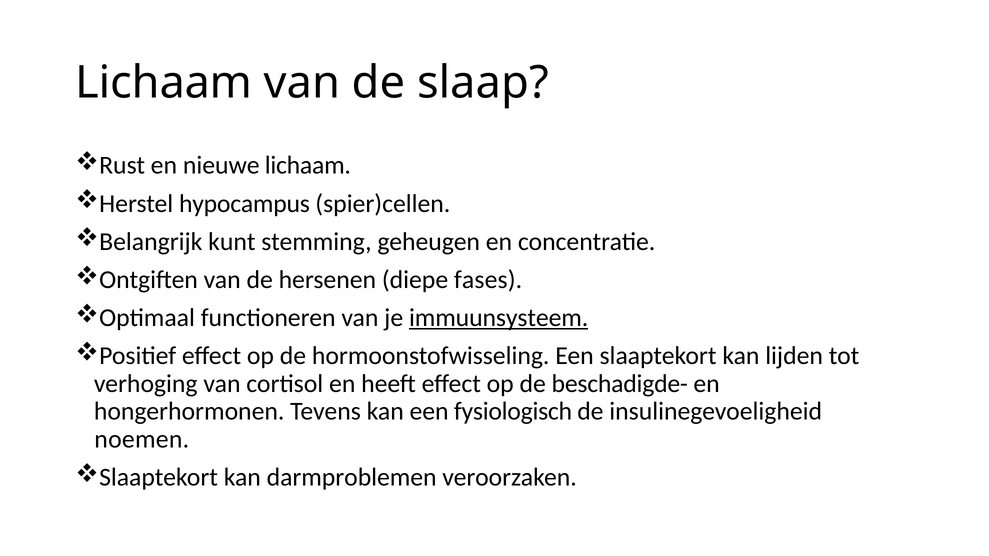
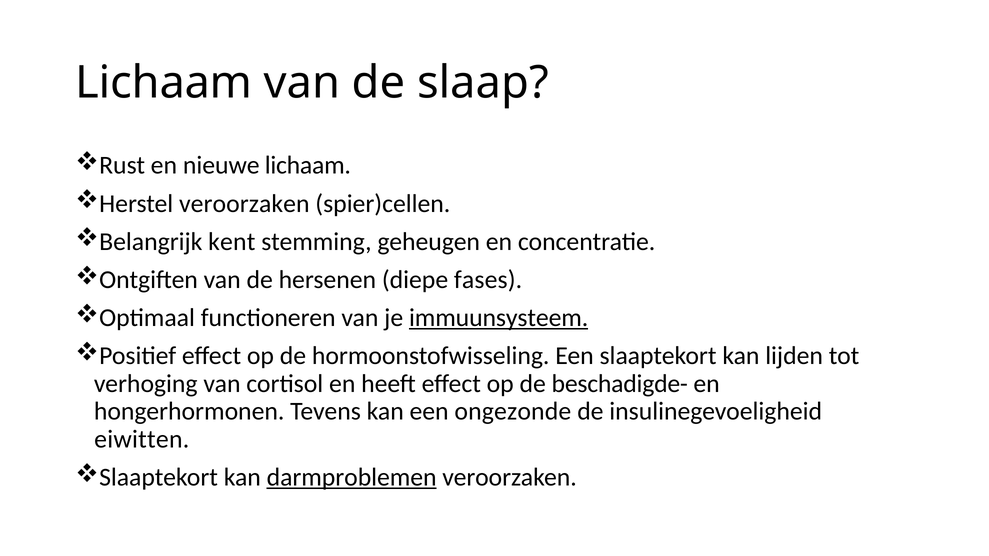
Herstel hypocampus: hypocampus -> veroorzaken (244, 204)
kunt: kunt -> kent (232, 242)
fysiologisch: fysiologisch -> ongezonde (513, 412)
noemen: noemen -> eiwitten (142, 439)
darmproblemen underline: none -> present (352, 478)
